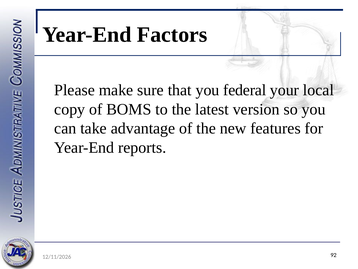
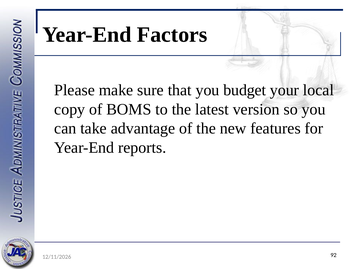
federal: federal -> budget (245, 90)
